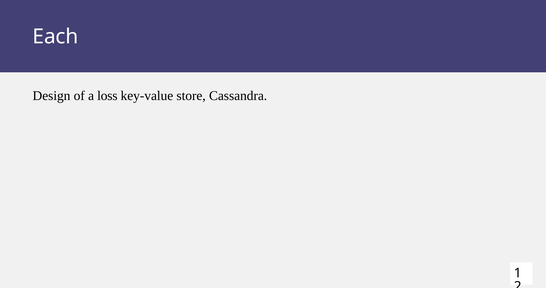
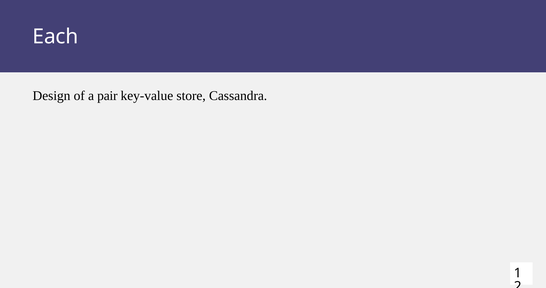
loss: loss -> pair (107, 96)
